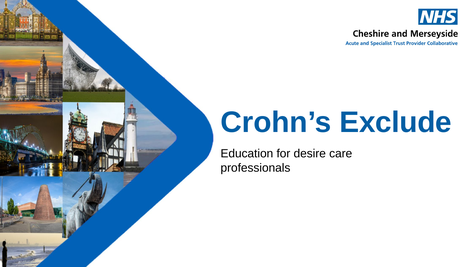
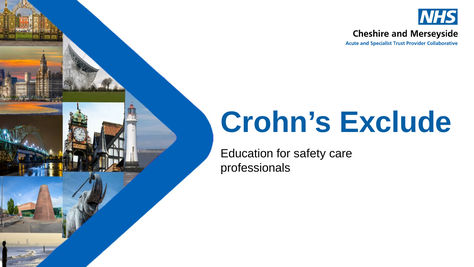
desire: desire -> safety (310, 153)
